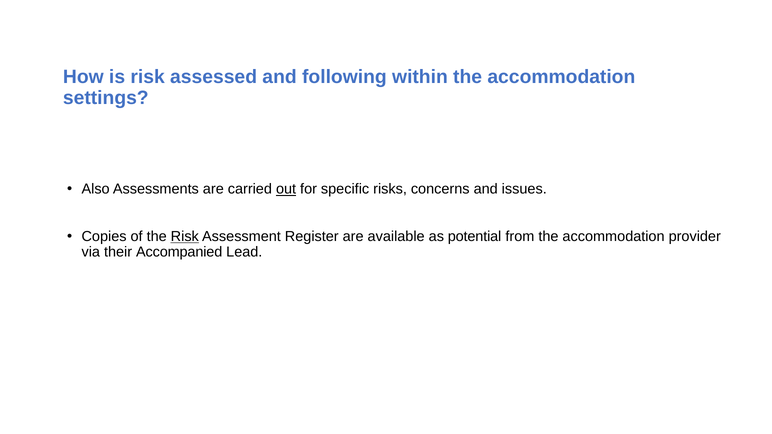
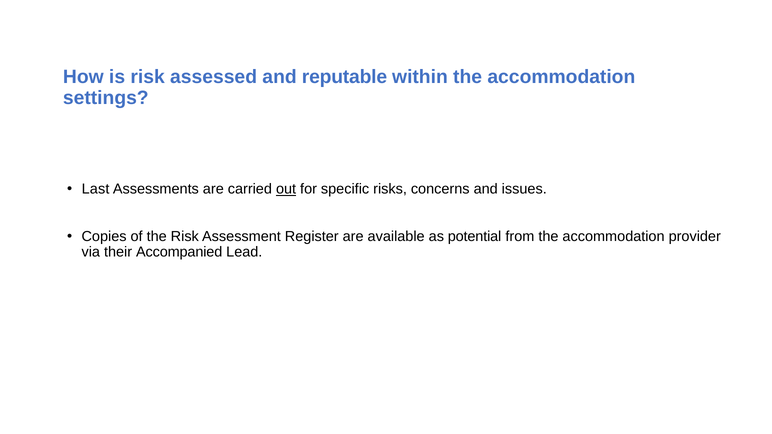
following: following -> reputable (344, 77)
Also: Also -> Last (96, 189)
Risk underline: present -> none (185, 237)
